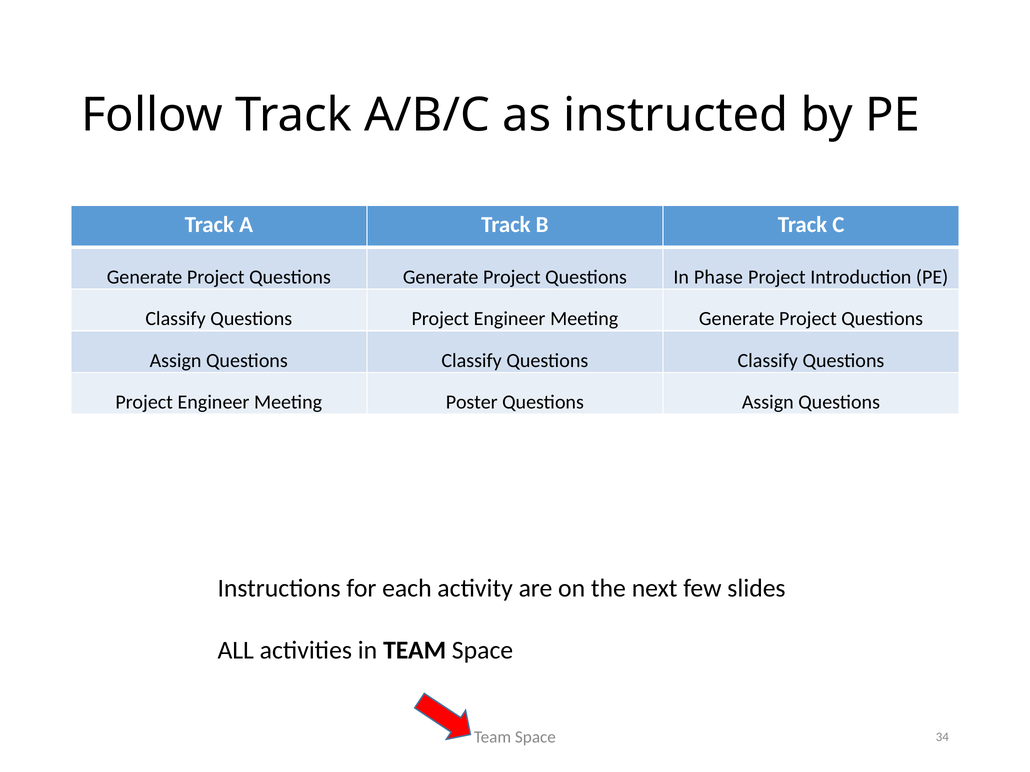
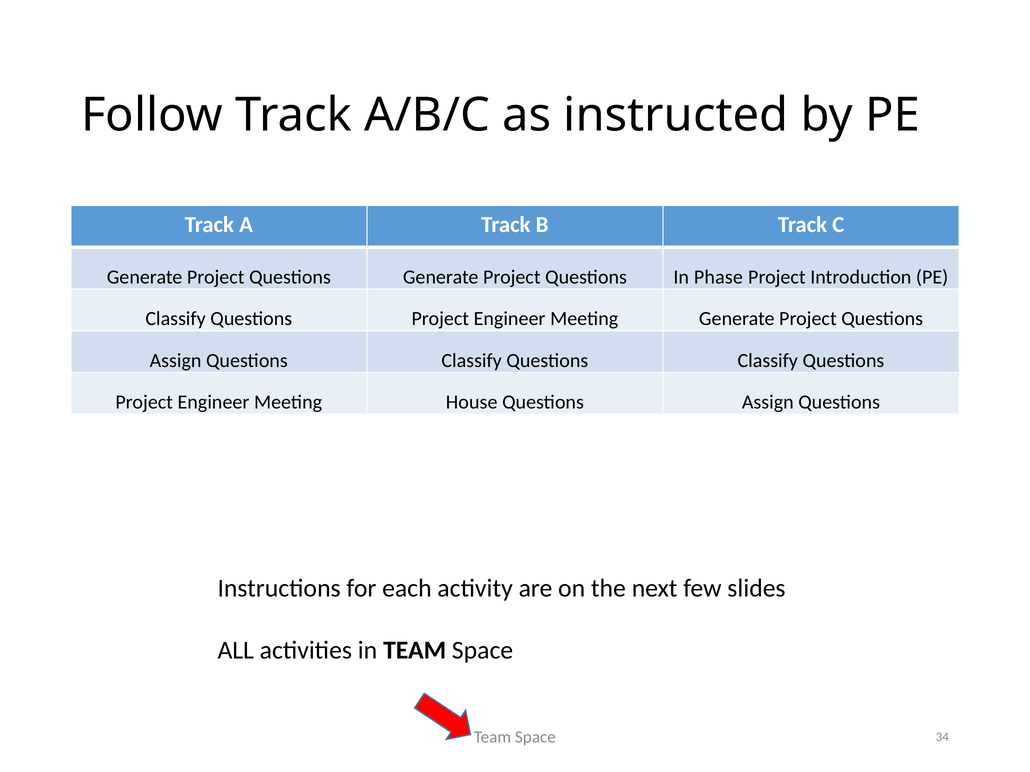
Poster: Poster -> House (472, 403)
